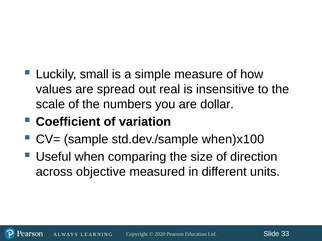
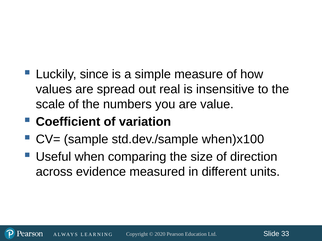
small: small -> since (94, 74)
dollar: dollar -> value (217, 104)
objective: objective -> evidence (101, 172)
